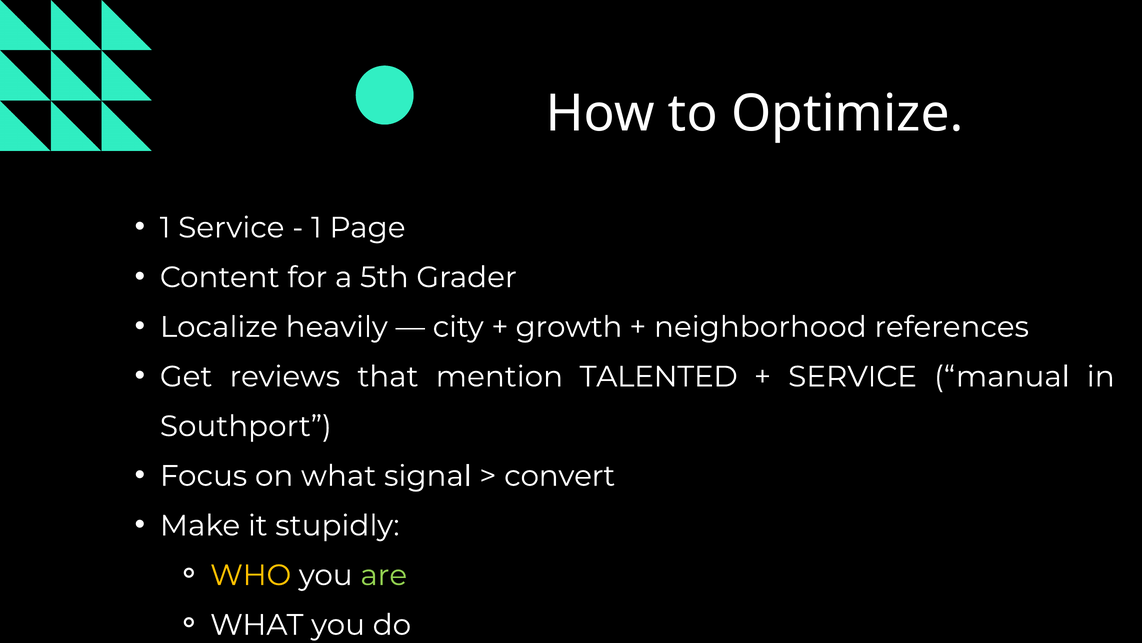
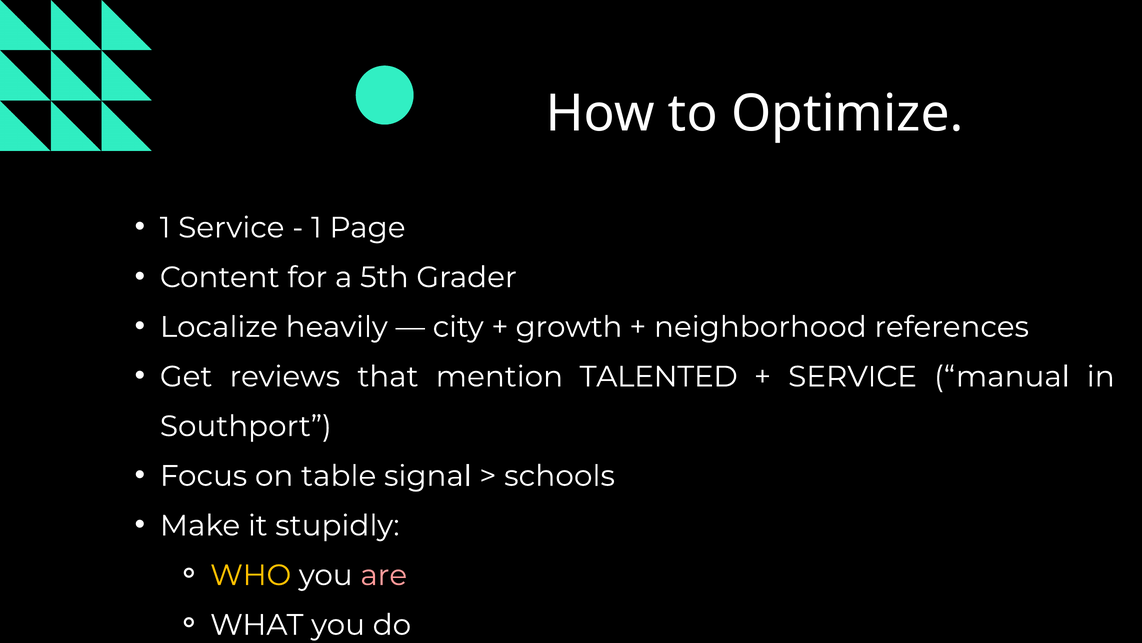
on what: what -> table (339, 476)
convert: convert -> schools (560, 476)
are colour: light green -> pink (384, 575)
